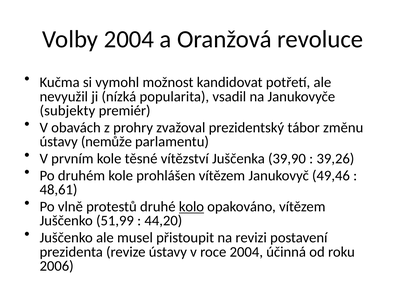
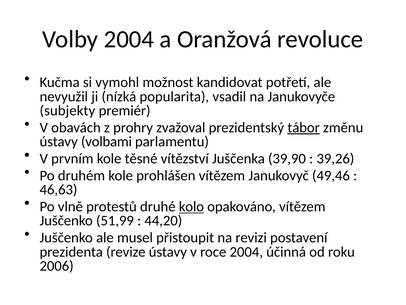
tábor underline: none -> present (304, 127)
nemůže: nemůže -> volbami (106, 141)
48,61: 48,61 -> 46,63 (58, 189)
